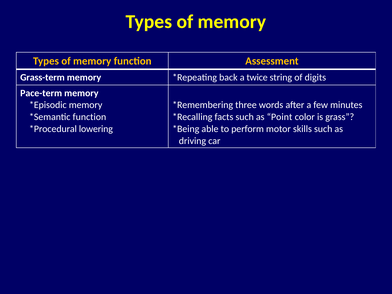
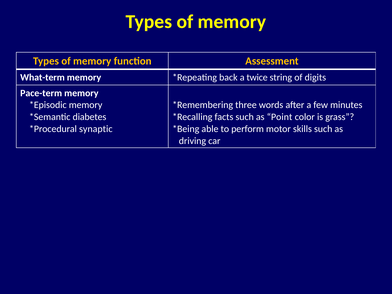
Grass-term: Grass-term -> What-term (42, 77)
function: function -> diabetes (89, 117)
lowering: lowering -> synaptic (96, 129)
